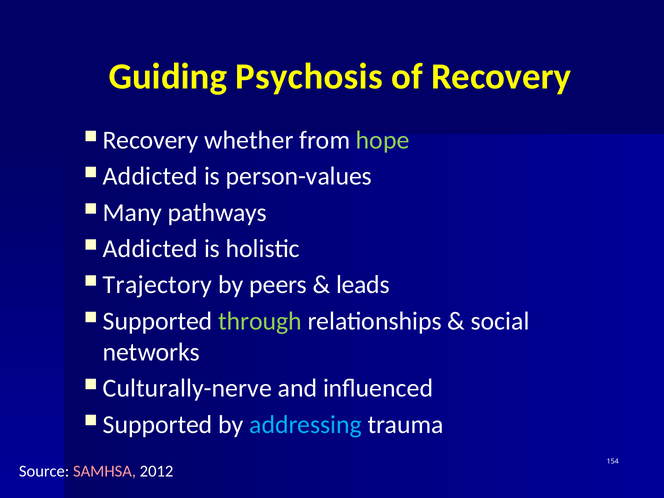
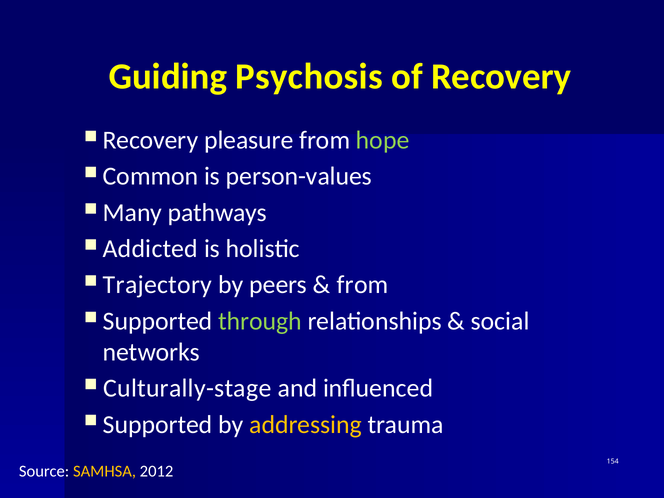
whether: whether -> pleasure (249, 140)
Addicted: Addicted -> Common (151, 176)
leads: leads -> from (363, 285)
Culturally-nerve: Culturally-nerve -> Culturally-stage (187, 388)
addressing colour: light blue -> yellow (306, 425)
SAMHSA colour: pink -> yellow (105, 471)
